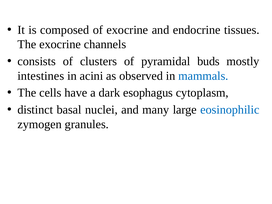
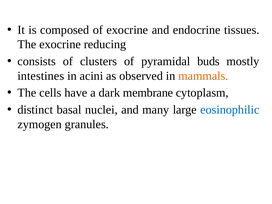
channels: channels -> reducing (105, 44)
mammals colour: blue -> orange (203, 76)
esophagus: esophagus -> membrane (148, 93)
